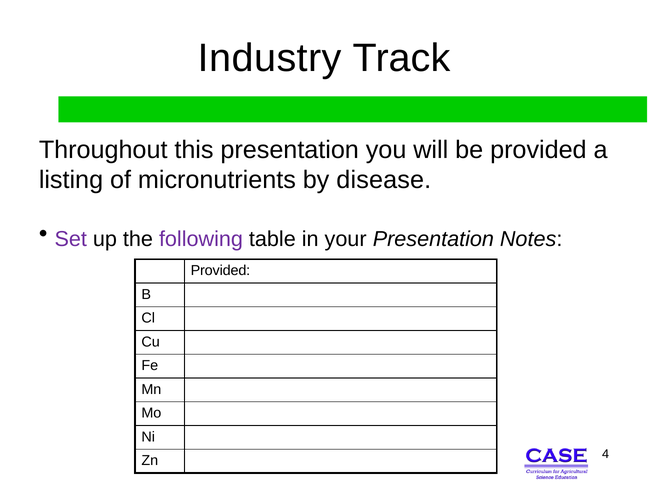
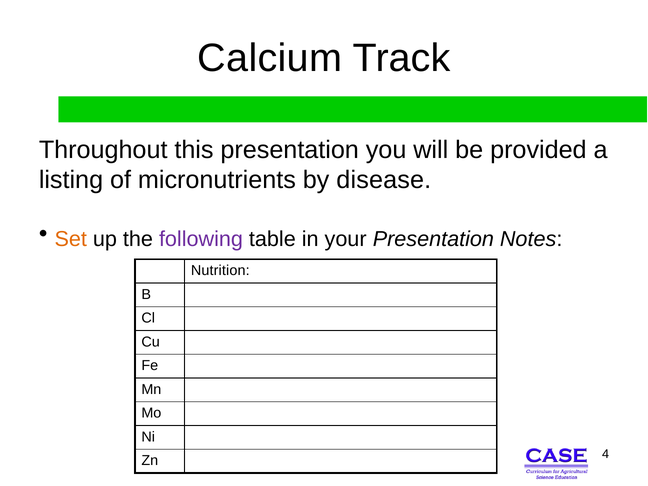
Industry: Industry -> Calcium (270, 58)
Set colour: purple -> orange (71, 239)
Provided: Provided -> Nutrition (220, 271)
